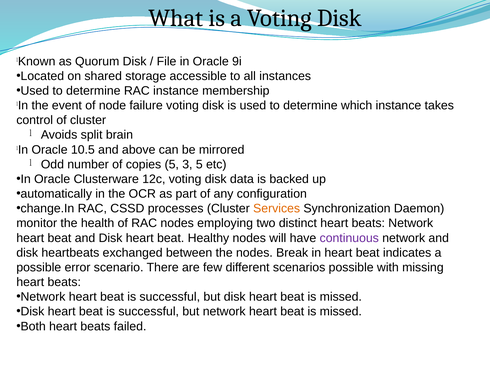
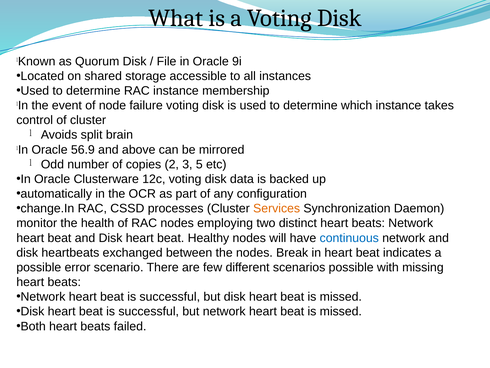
10.5: 10.5 -> 56.9 (83, 149)
copies 5: 5 -> 2 (172, 164)
continuous colour: purple -> blue (349, 238)
